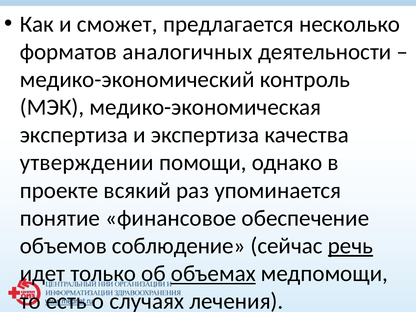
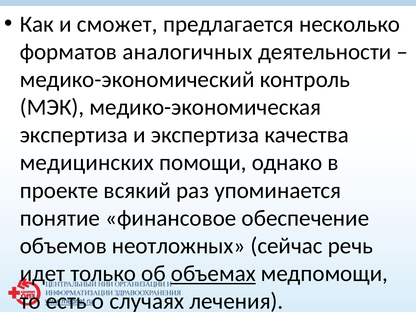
утверждении: утверждении -> медицинских (87, 163)
соблюдение: соблюдение -> неотложных (179, 246)
речь underline: present -> none (350, 246)
